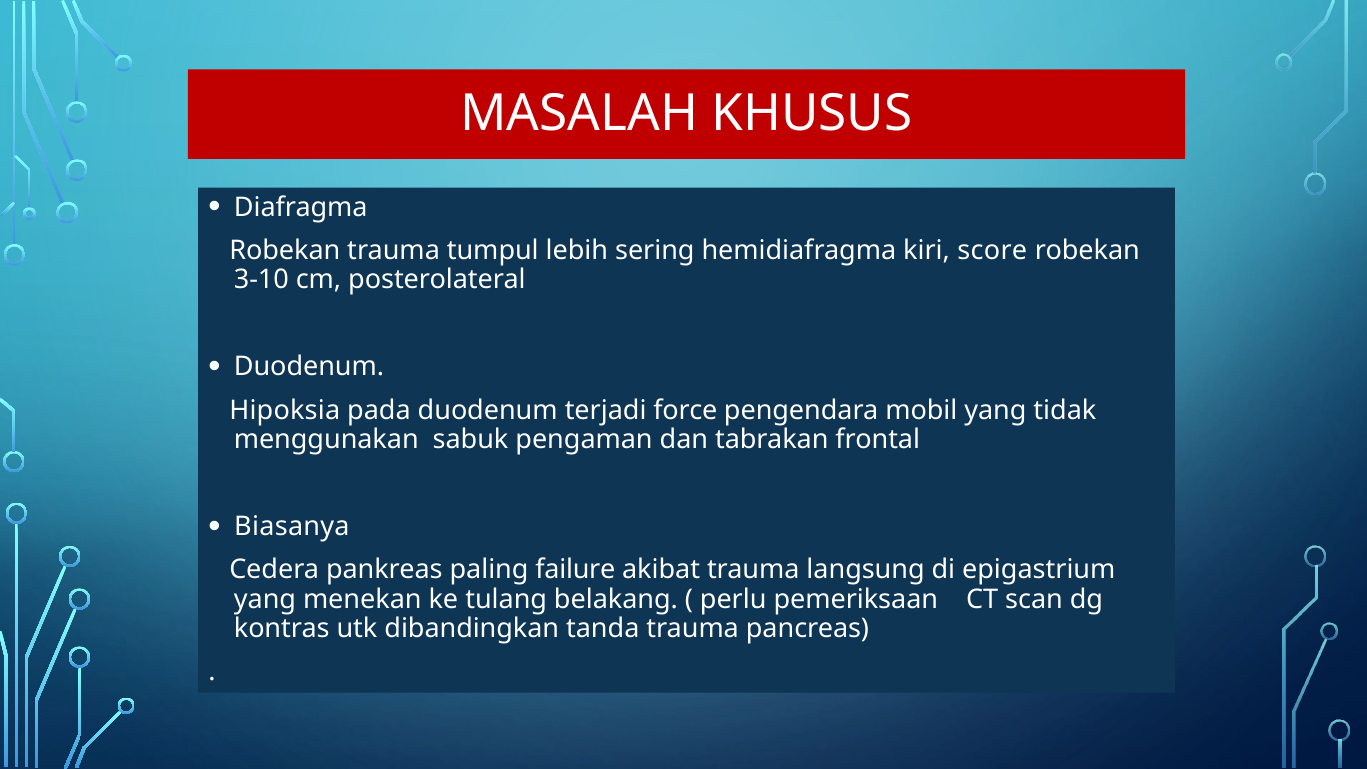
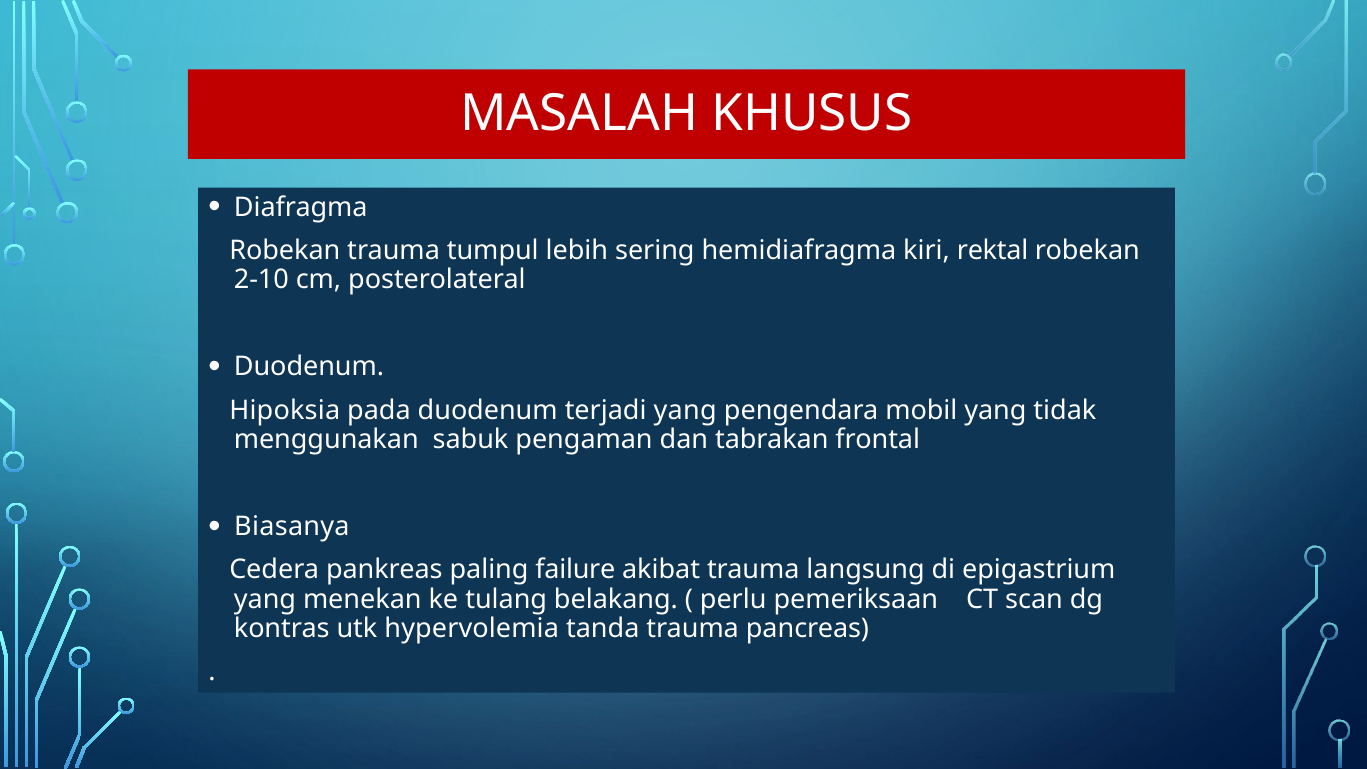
score: score -> rektal (993, 251)
3-10: 3-10 -> 2-10 (261, 280)
terjadi force: force -> yang (685, 410)
dibandingkan: dibandingkan -> hypervolemia (472, 628)
